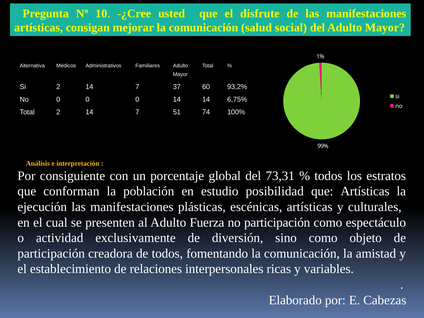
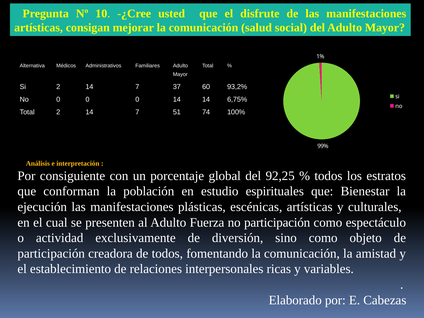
73,31: 73,31 -> 92,25 (280, 176)
posibilidad: posibilidad -> espirituales (275, 191)
que Artísticas: Artísticas -> Bienestar (365, 191)
